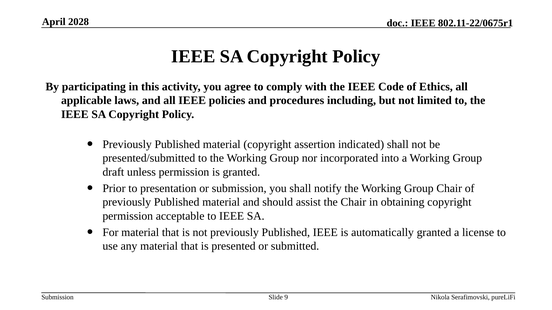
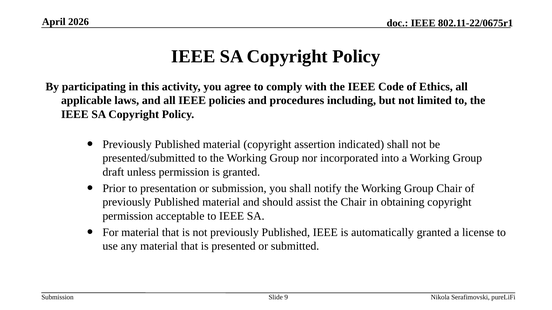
2028: 2028 -> 2026 (79, 22)
